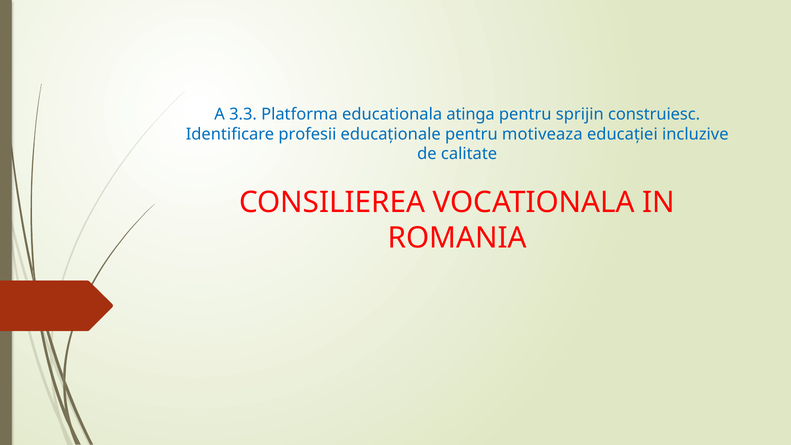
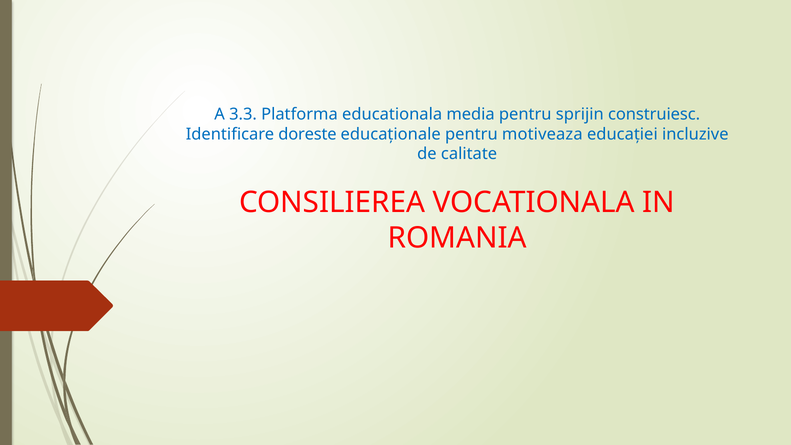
atinga: atinga -> media (471, 114)
profesii: profesii -> doreste (307, 134)
